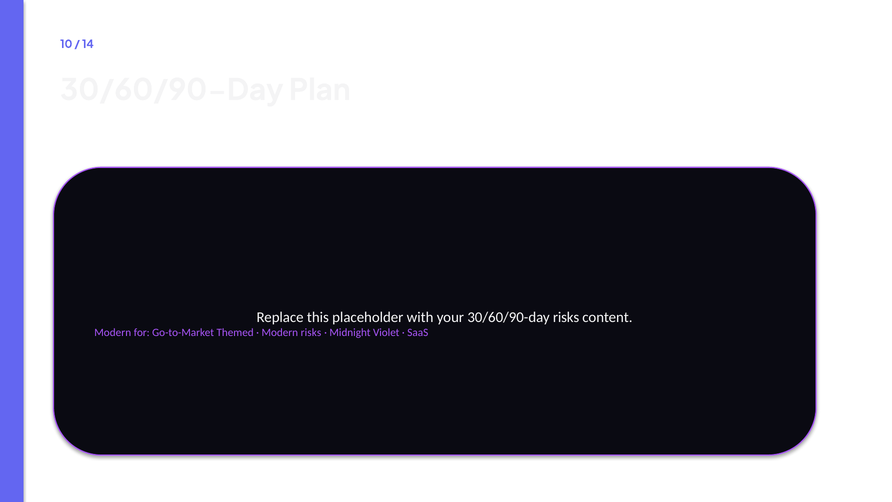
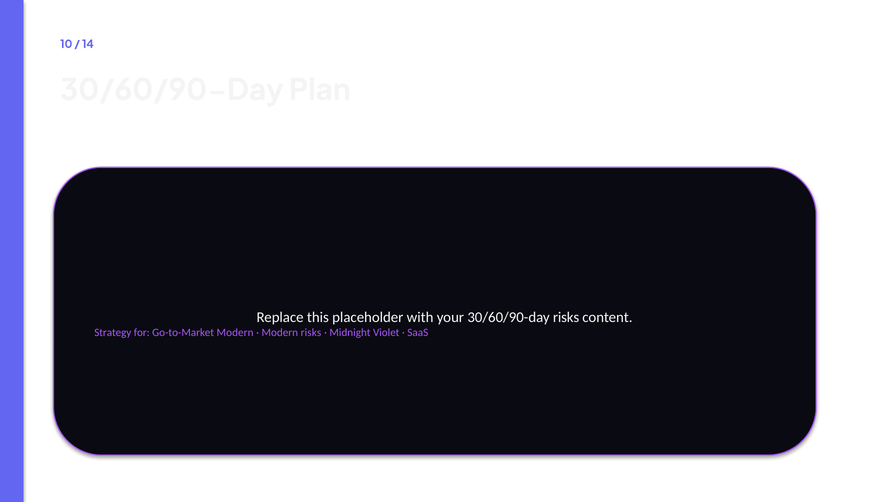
Modern: Modern -> Strategy (113, 332)
Go-to-Market Themed: Themed -> Modern (235, 332)
